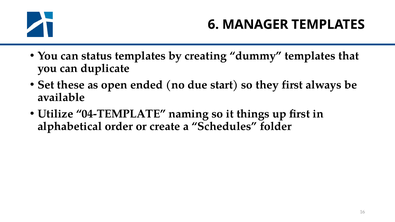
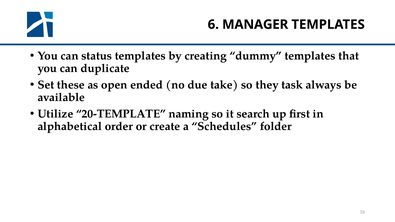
start: start -> take (224, 85)
they first: first -> task (292, 85)
04-TEMPLATE: 04-TEMPLATE -> 20-TEMPLATE (121, 114)
things: things -> search (253, 114)
